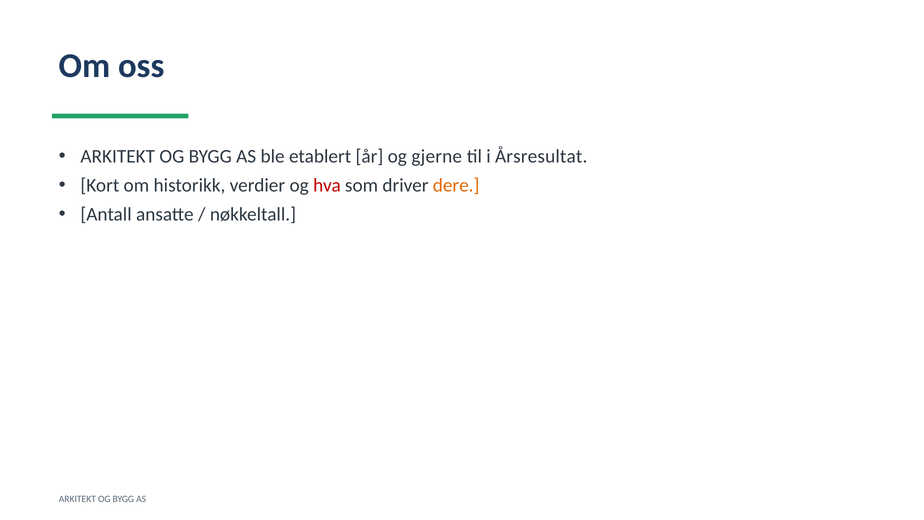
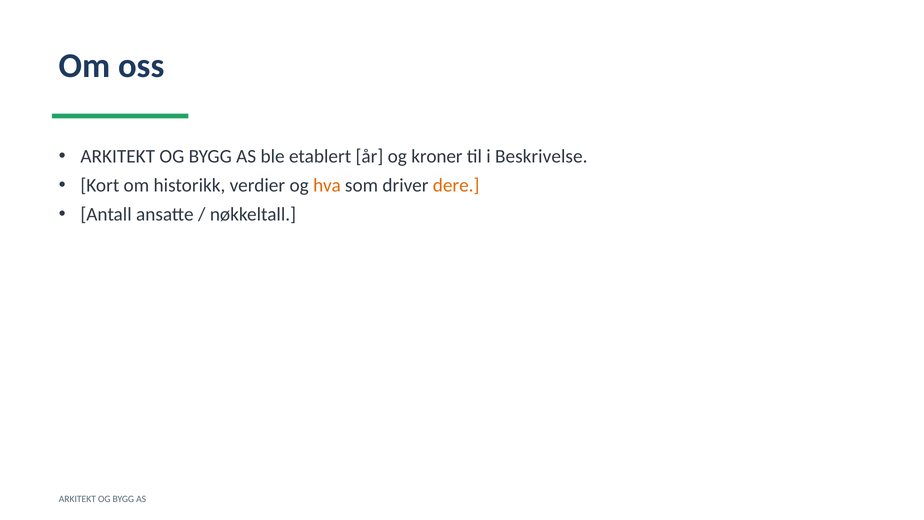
gjerne: gjerne -> kroner (437, 156)
Årsresultat: Årsresultat -> Beskrivelse (541, 156)
hva colour: red -> orange (327, 185)
